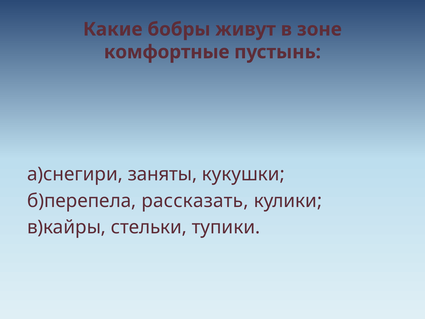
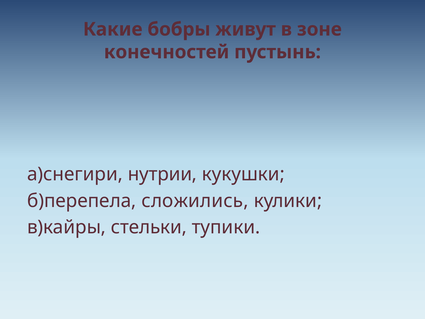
комфортные: комфортные -> конечностей (167, 52)
заняты: заняты -> нутрии (162, 174)
рассказать: рассказать -> сложились (195, 201)
